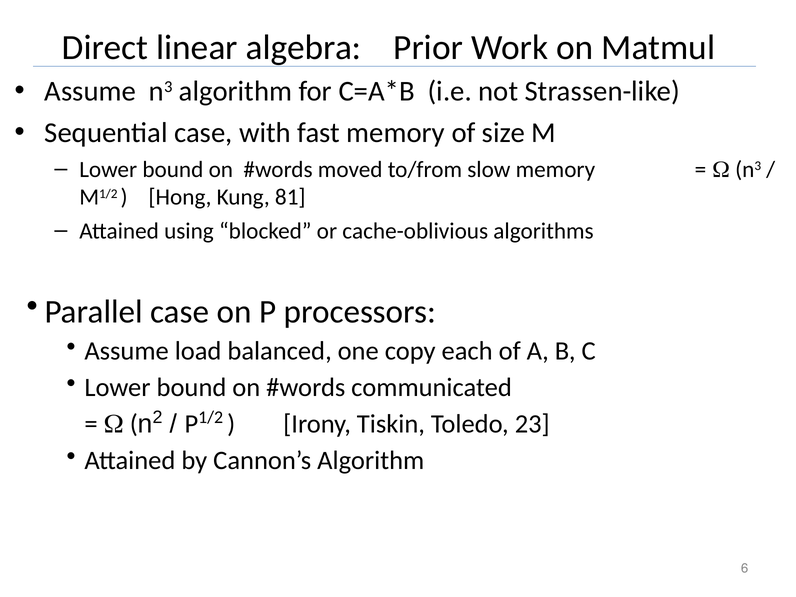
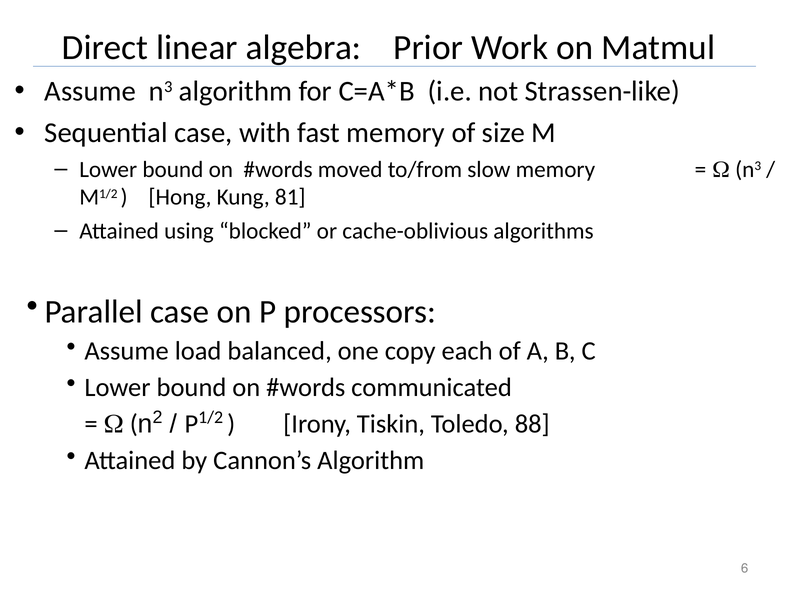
23: 23 -> 88 (532, 424)
